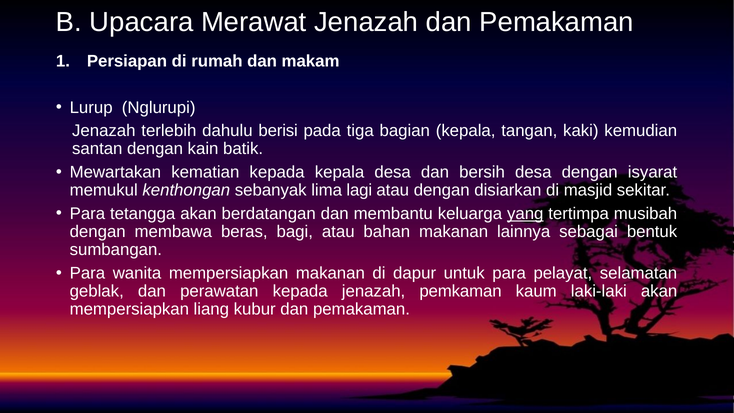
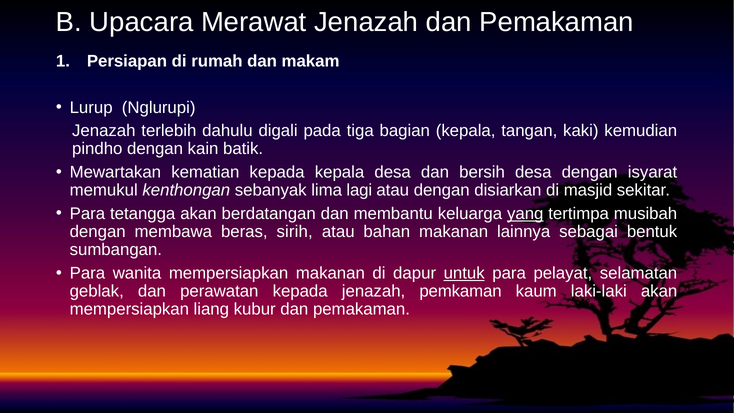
berisi: berisi -> digali (278, 131)
santan: santan -> pindho (97, 149)
bagi: bagi -> sirih (295, 232)
untuk underline: none -> present (464, 273)
